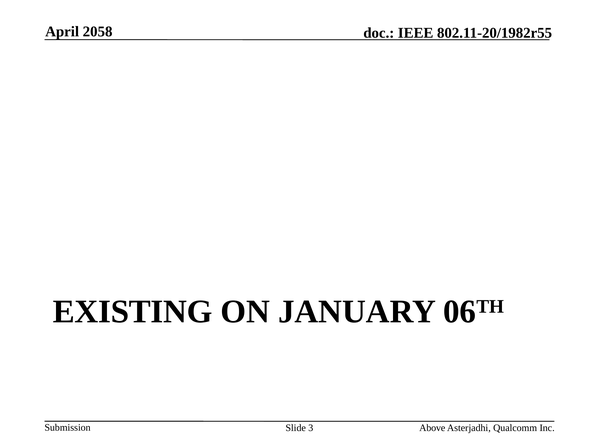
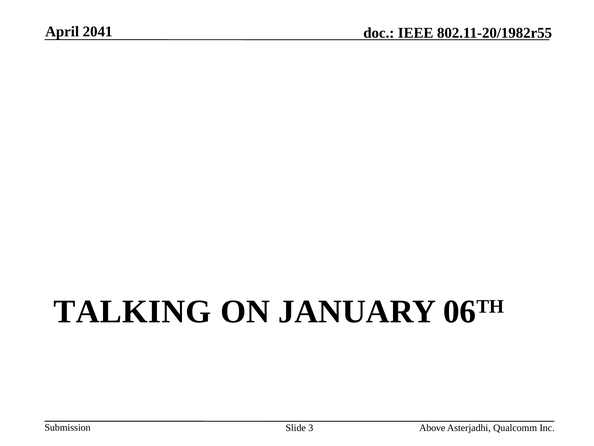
2058: 2058 -> 2041 (98, 31)
EXISTING: EXISTING -> TALKING (132, 311)
